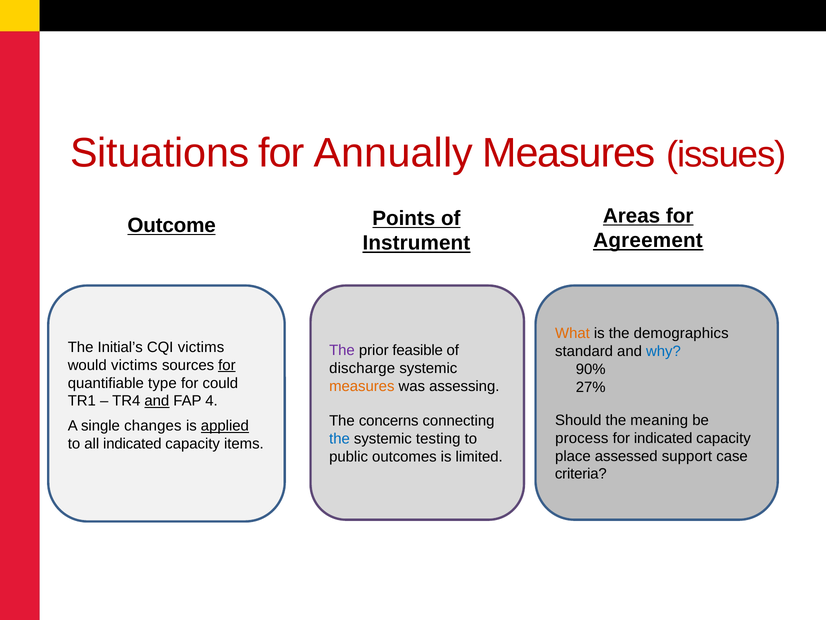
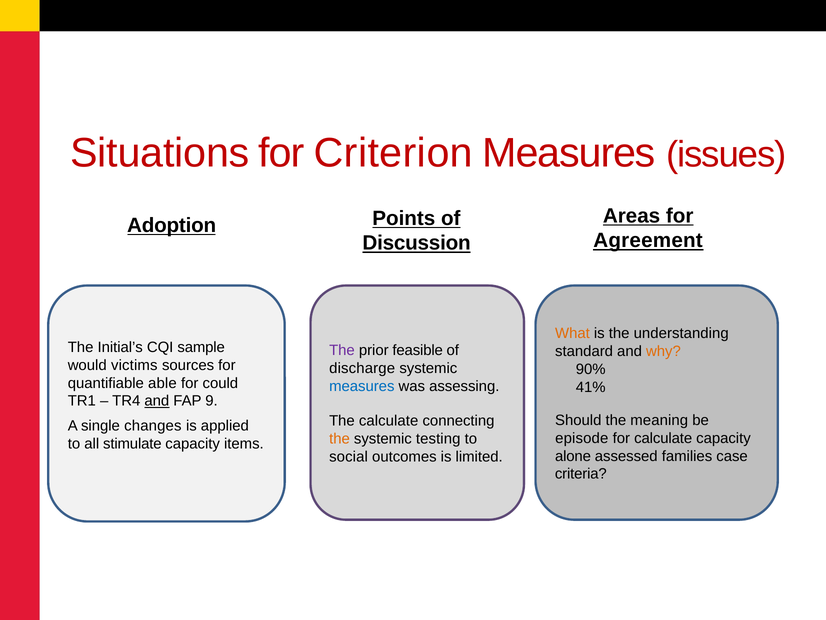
Annually: Annually -> Criterion (393, 153)
Outcome: Outcome -> Adoption (172, 225)
Instrument: Instrument -> Discussion (417, 243)
demographics: demographics -> understanding (681, 333)
CQI victims: victims -> sample (201, 347)
why colour: blue -> orange (663, 351)
for underline: present -> none (227, 365)
type: type -> able (162, 383)
measures colour: orange -> blue (362, 386)
27%: 27% -> 41% (591, 387)
4: 4 -> 9 (212, 401)
The concerns: concerns -> calculate (389, 421)
applied underline: present -> none (225, 426)
process: process -> episode (582, 438)
for indicated: indicated -> calculate (663, 438)
the colour: blue -> orange (339, 438)
all indicated: indicated -> stimulate (132, 443)
place: place -> alone (573, 456)
support: support -> families (687, 456)
public: public -> social (349, 456)
